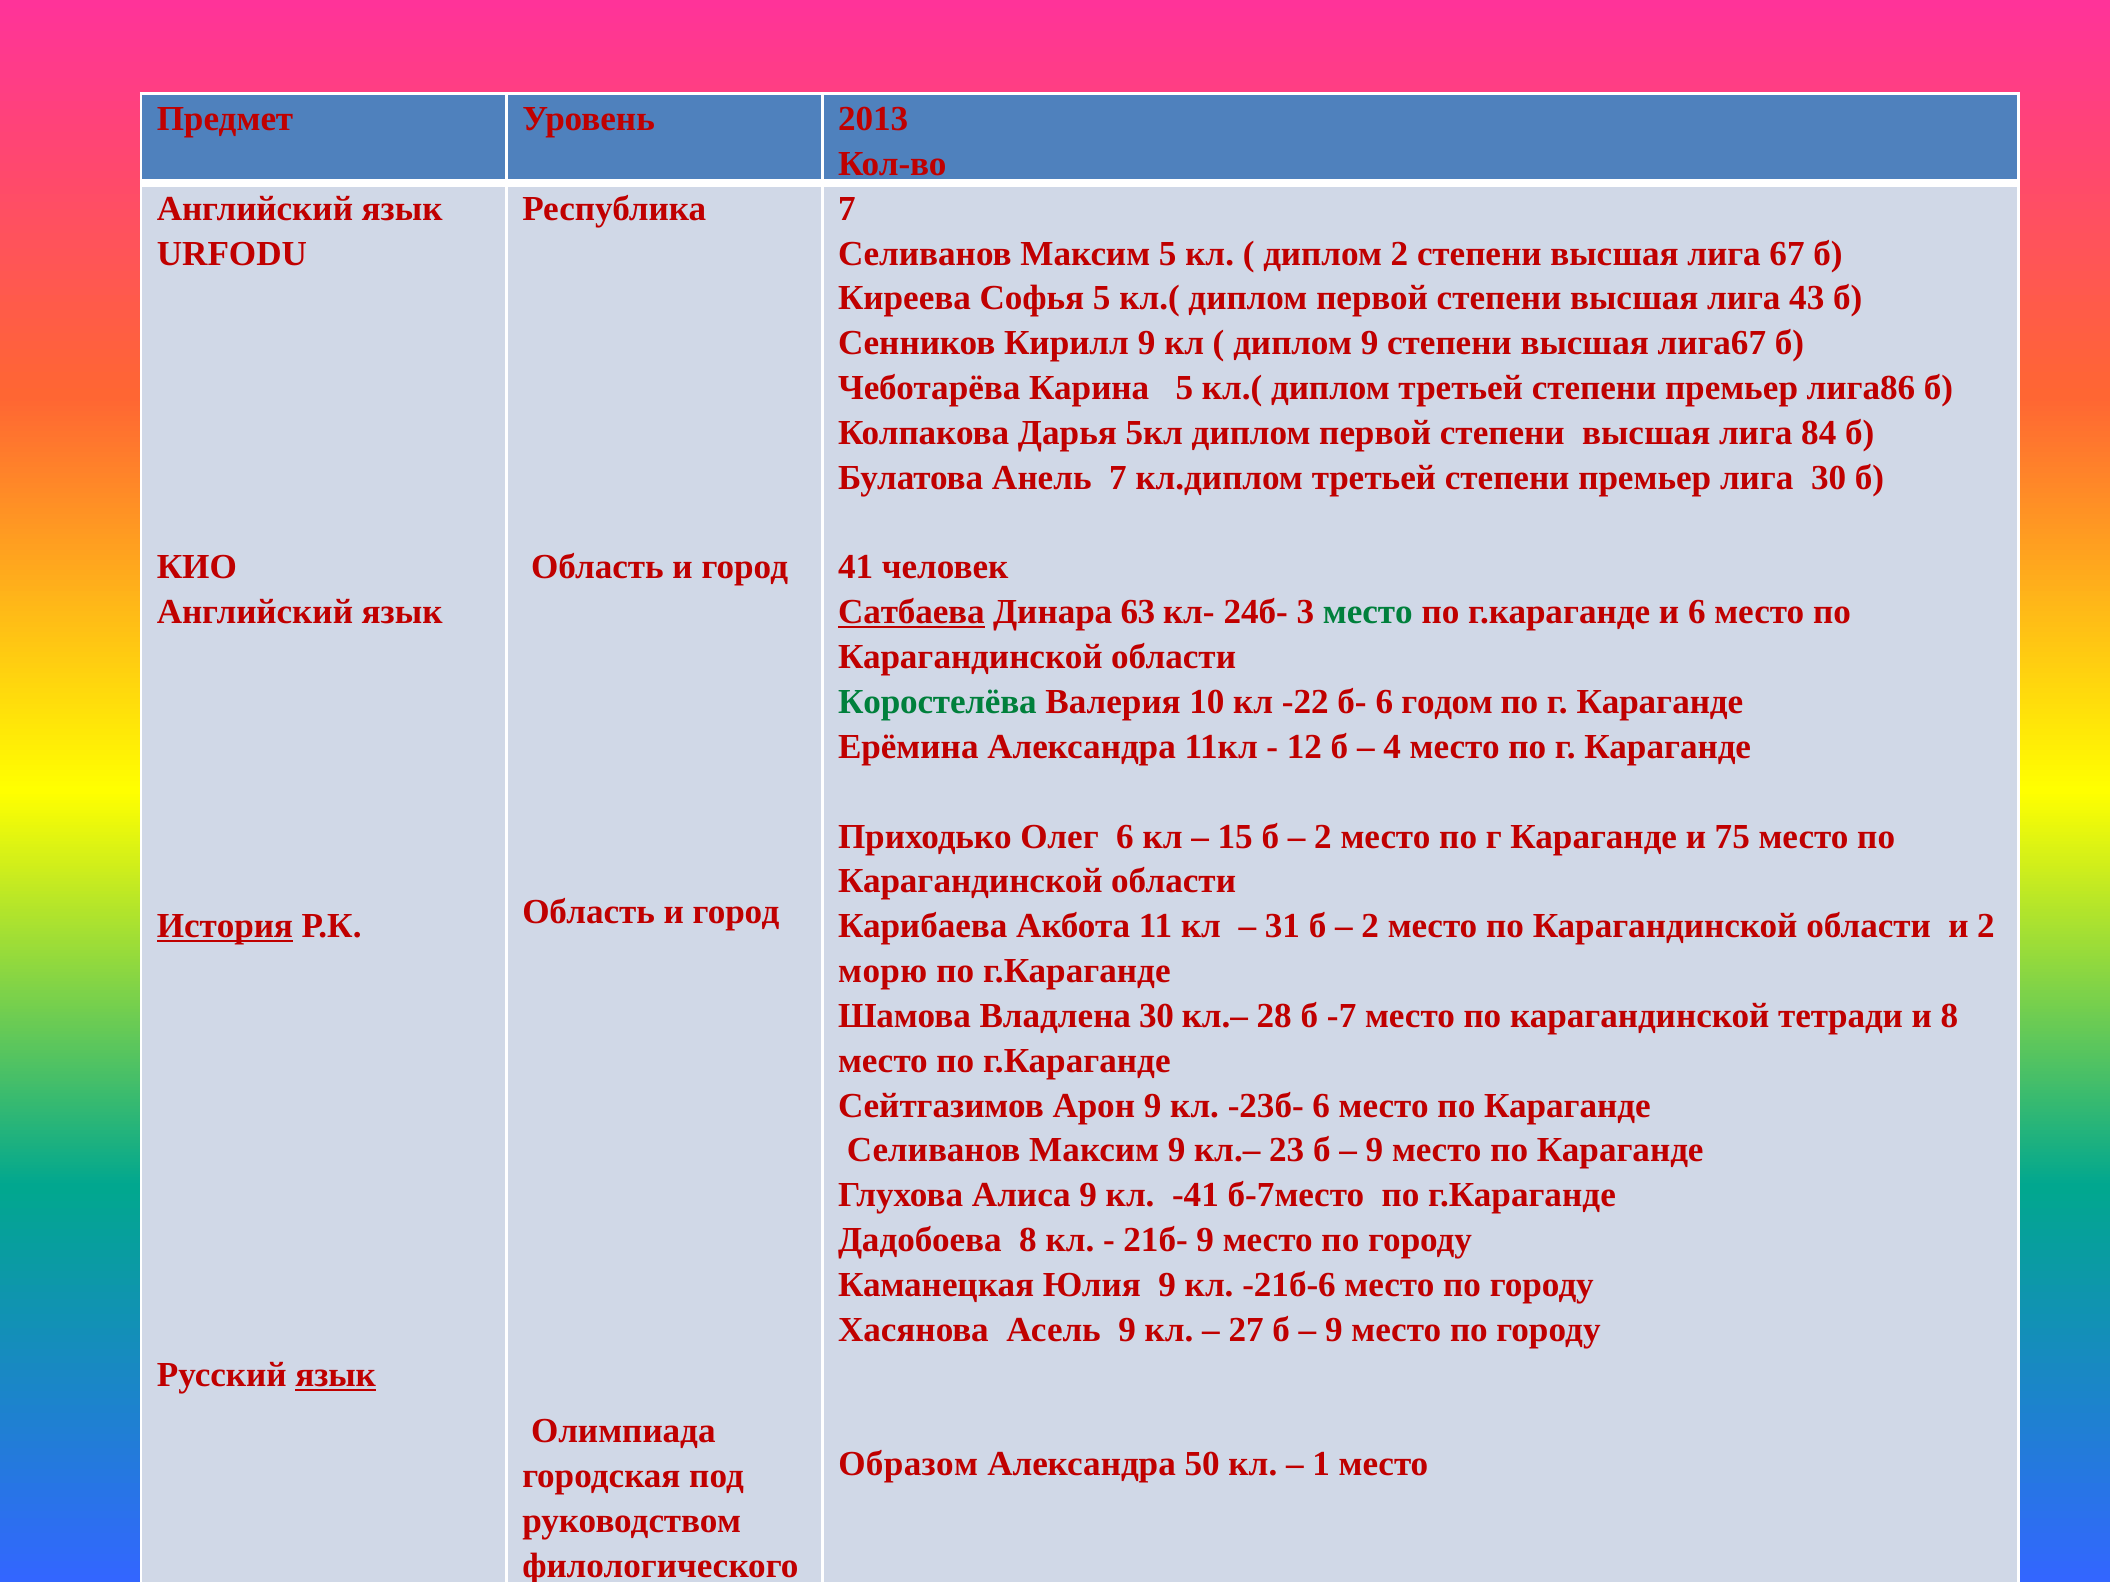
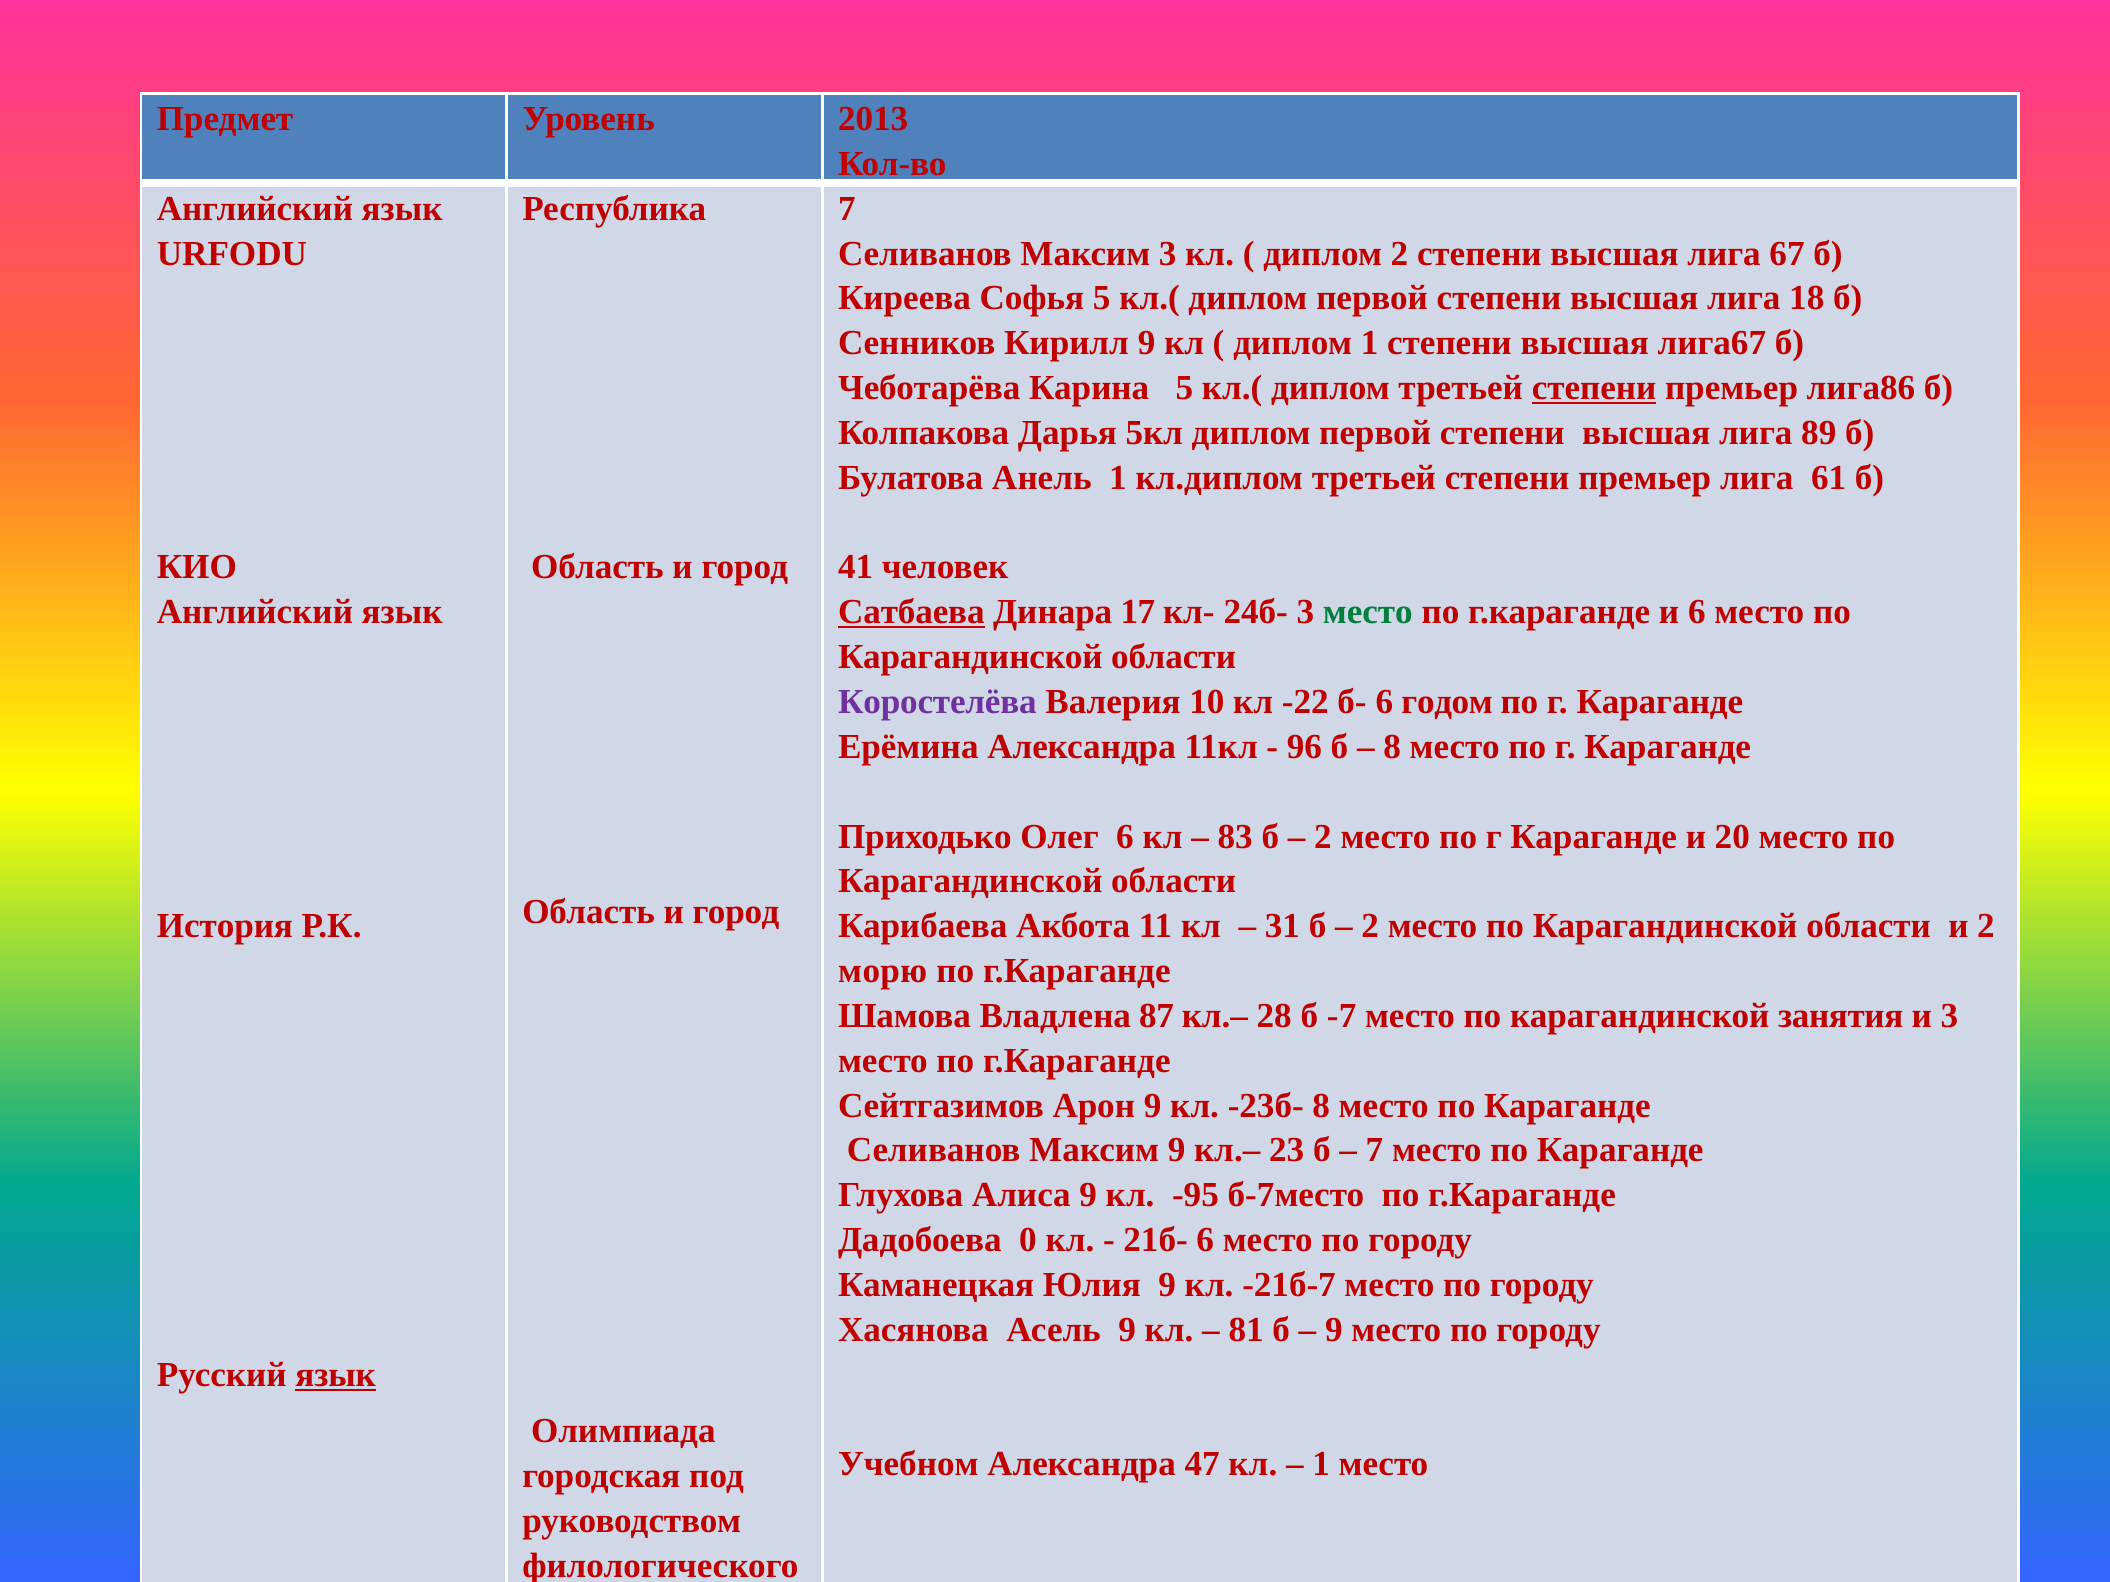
Максим 5: 5 -> 3 (1168, 254)
43: 43 -> 18 (1807, 298)
диплом 9: 9 -> 1 (1370, 343)
степени underline: none -> present (1594, 388)
84: 84 -> 89 (1819, 433)
Анель 7: 7 -> 1 (1118, 478)
лига 30: 30 -> 61 (1829, 478)
63: 63 -> 17 (1138, 612)
Коростелёва colour: green -> purple (937, 702)
12: 12 -> 96 (1304, 747)
4: 4 -> 8 (1392, 747)
15: 15 -> 83 (1235, 837)
75: 75 -> 20 (1732, 837)
История underline: present -> none (225, 926)
Владлена 30: 30 -> 87 (1157, 1016)
тетради: тетради -> занятия (1841, 1016)
и 8: 8 -> 3 (1949, 1016)
-23б- 6: 6 -> 8 (1321, 1106)
9: 9 -> 7 (1375, 1151)
-41: -41 -> -95 (1195, 1196)
Дадобоева 8: 8 -> 0 (1028, 1240)
21б- 9: 9 -> 6 (1205, 1240)
-21б-6: -21б-6 -> -21б-7 (1289, 1285)
27: 27 -> 81 (1246, 1330)
Образом: Образом -> Учебном (908, 1465)
50: 50 -> 47 (1202, 1465)
